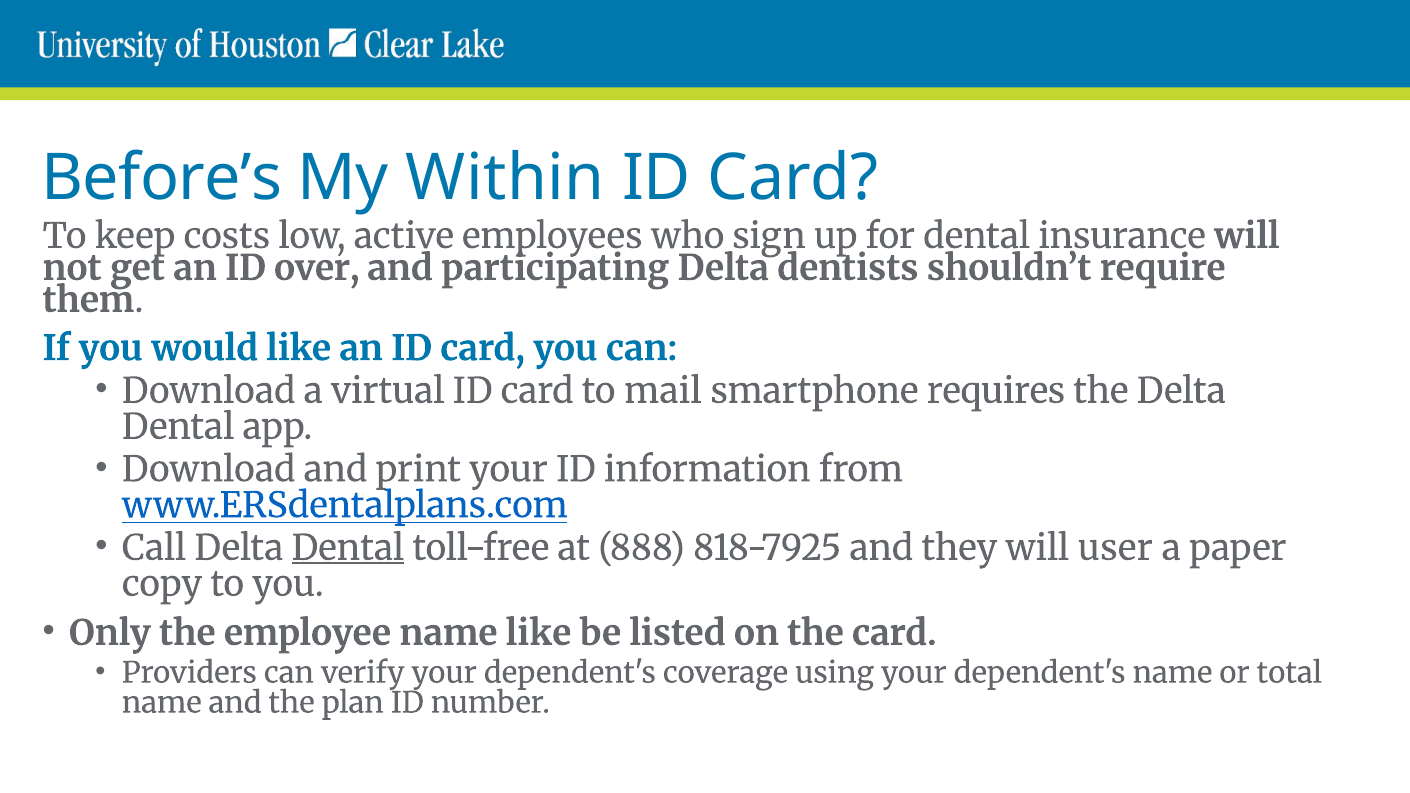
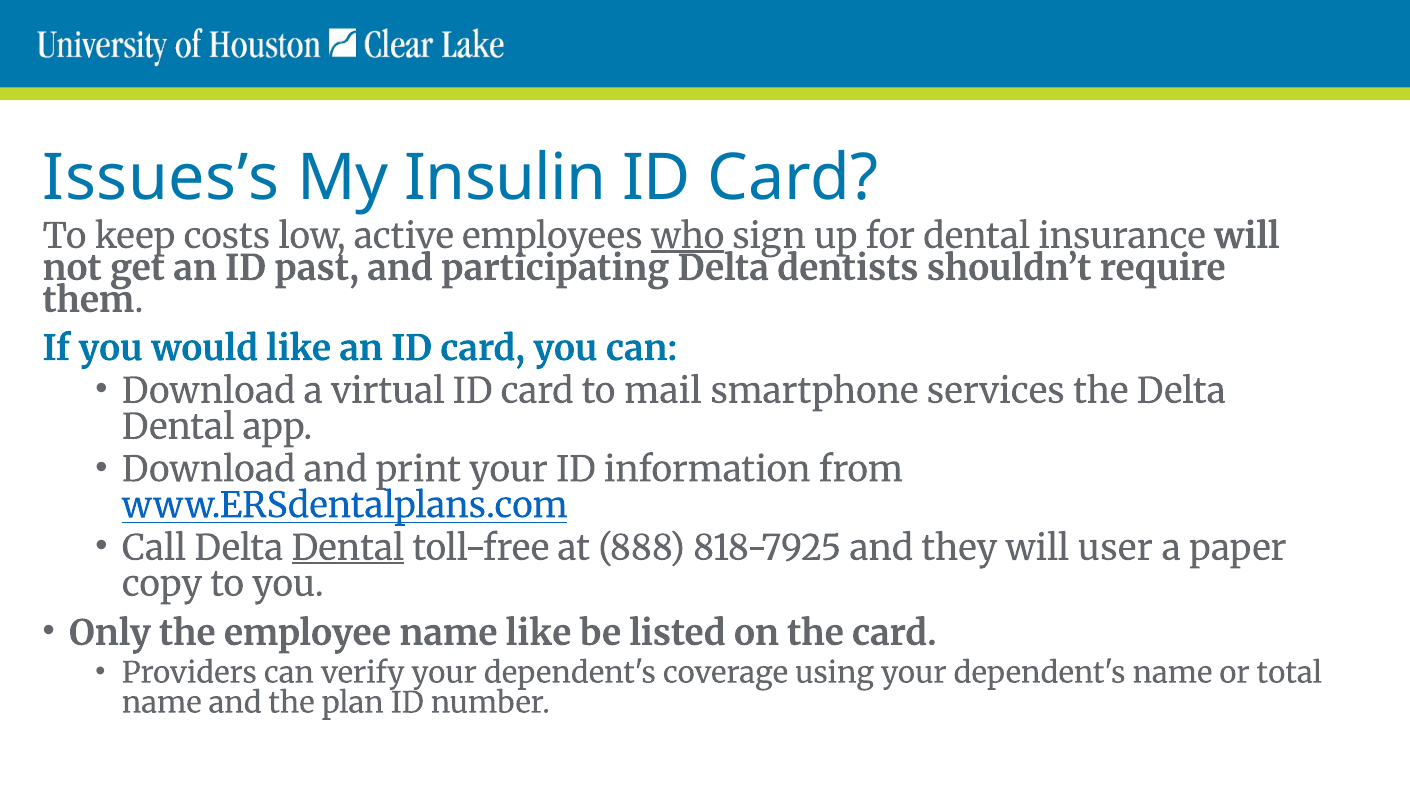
Before’s: Before’s -> Issues’s (161, 179)
Within: Within -> Insulin (506, 179)
who underline: none -> present (688, 236)
over: over -> past (317, 268)
requires: requires -> services (996, 391)
